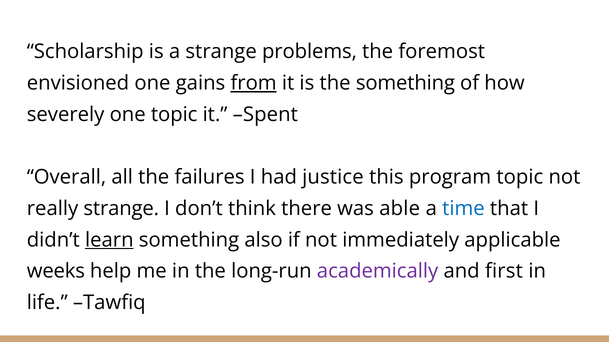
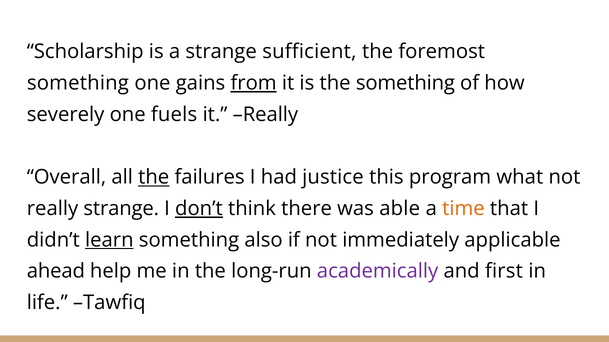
problems: problems -> sufficient (309, 52)
envisioned: envisioned -> something (78, 83)
one topic: topic -> fuels (174, 115)
it Spent: Spent -> Really (265, 115)
the underline: none -> present (154, 177)
program topic: topic -> what (520, 177)
don’t underline: none -> present (199, 209)
time colour: blue -> orange (463, 209)
weeks: weeks -> ahead (56, 272)
